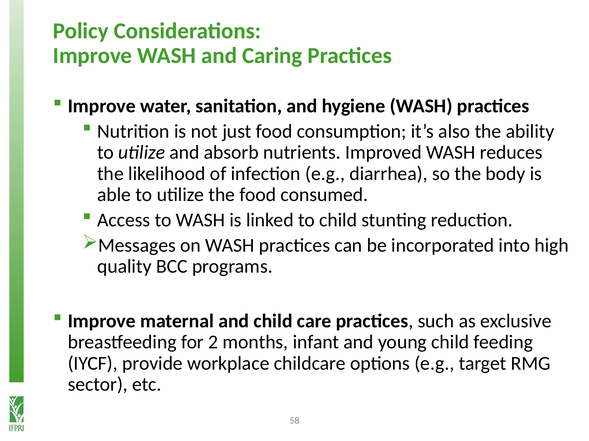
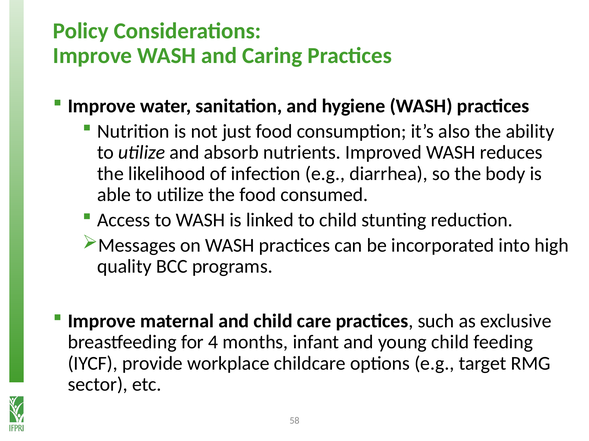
2: 2 -> 4 (213, 343)
